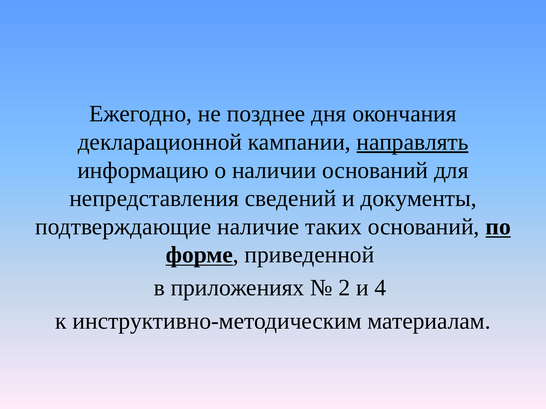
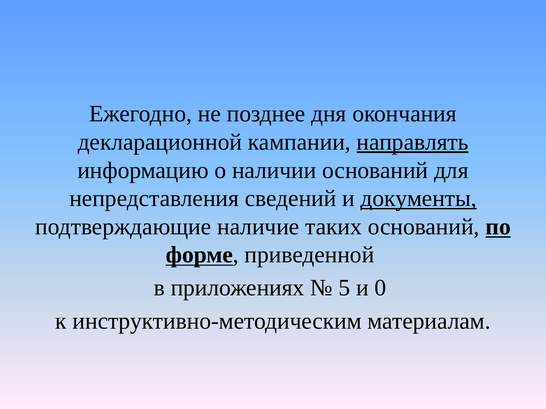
документы underline: none -> present (419, 199)
2: 2 -> 5 (344, 288)
4: 4 -> 0 (380, 288)
